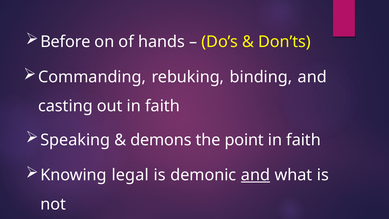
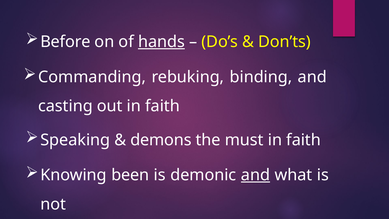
hands underline: none -> present (161, 42)
point: point -> must (244, 140)
legal: legal -> been (130, 175)
